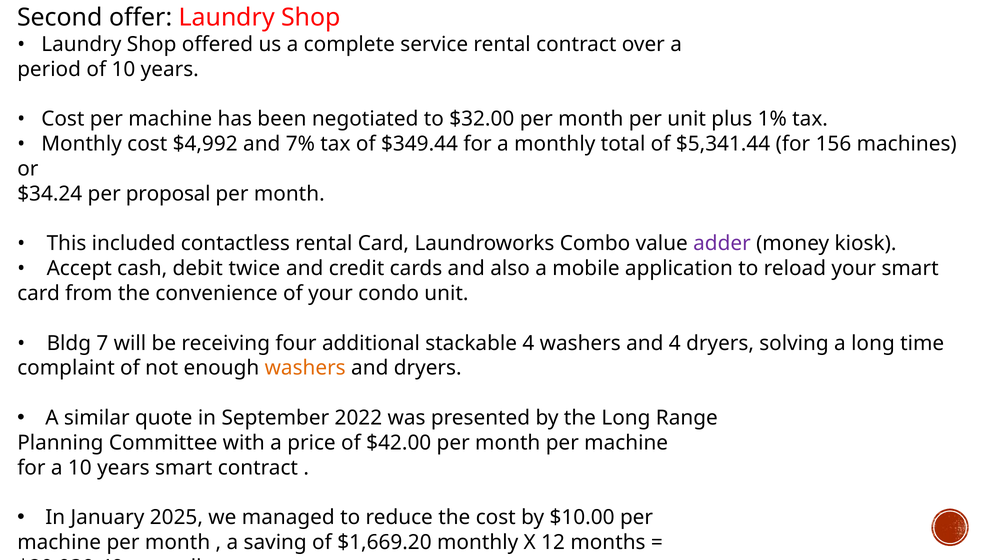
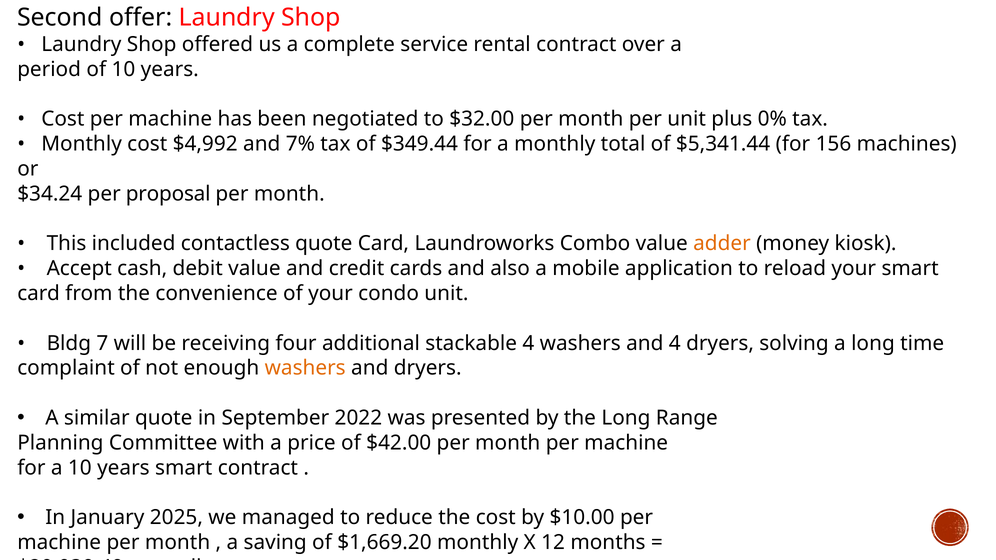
1%: 1% -> 0% (772, 119)
contactless rental: rental -> quote (324, 244)
adder colour: purple -> orange (722, 244)
debit twice: twice -> value (254, 269)
